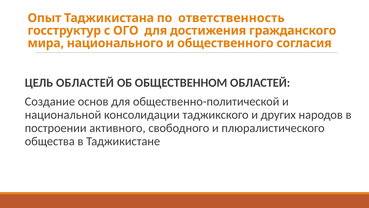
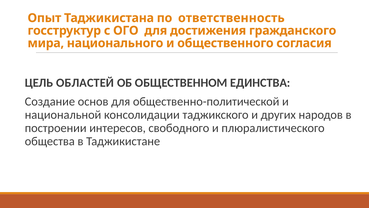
ОБЩЕСТВЕННОМ ОБЛАСТЕЙ: ОБЛАСТЕЙ -> ЕДИНСТВА (260, 83)
активного: активного -> интересов (118, 128)
